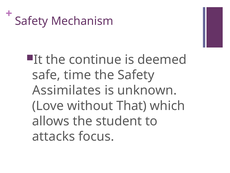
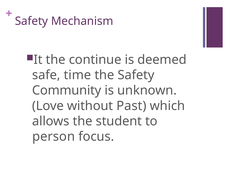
Assimilates: Assimilates -> Community (67, 90)
That: That -> Past (131, 105)
attacks: attacks -> person (54, 136)
